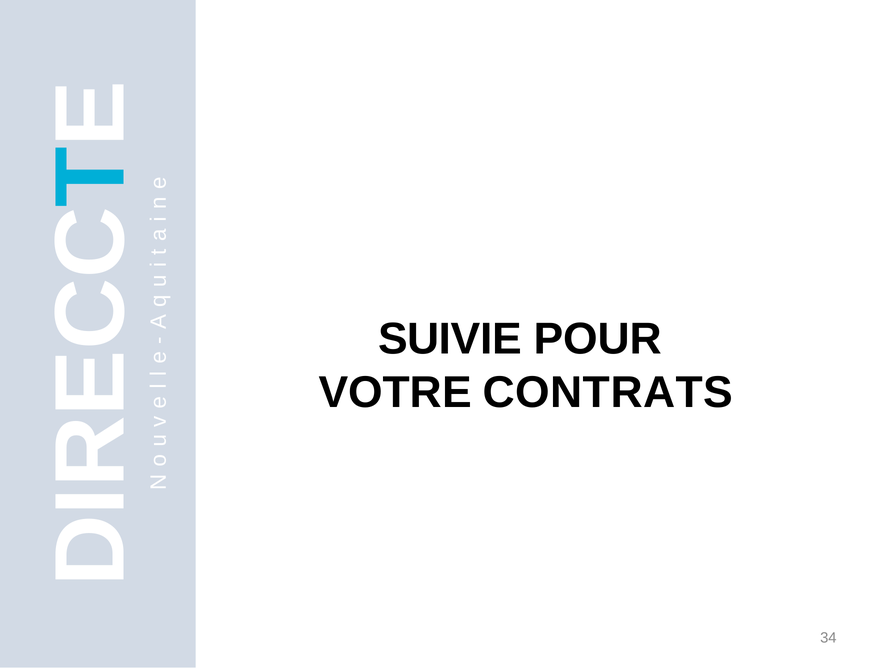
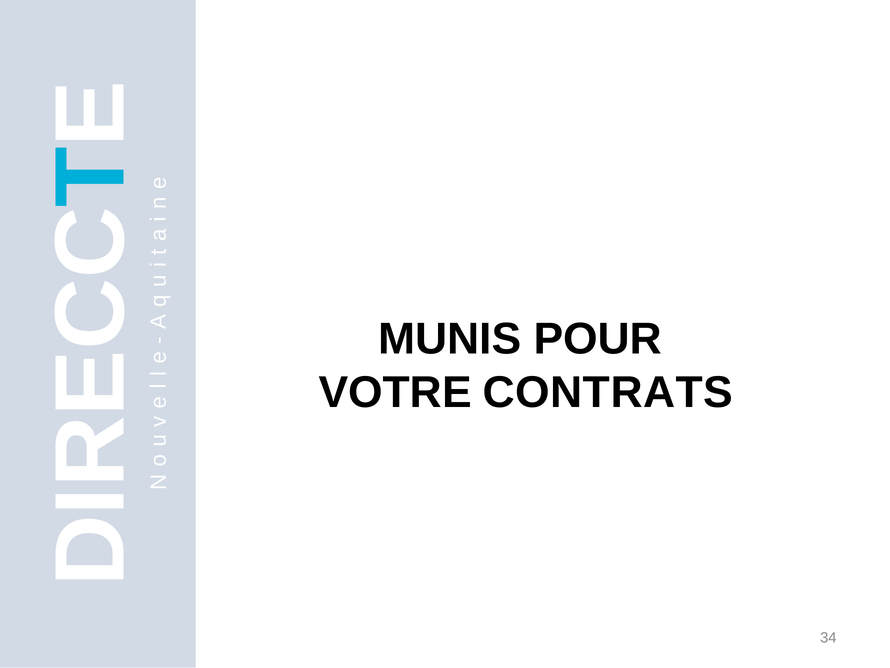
SUIVIE: SUIVIE -> MUNIS (450, 339)
